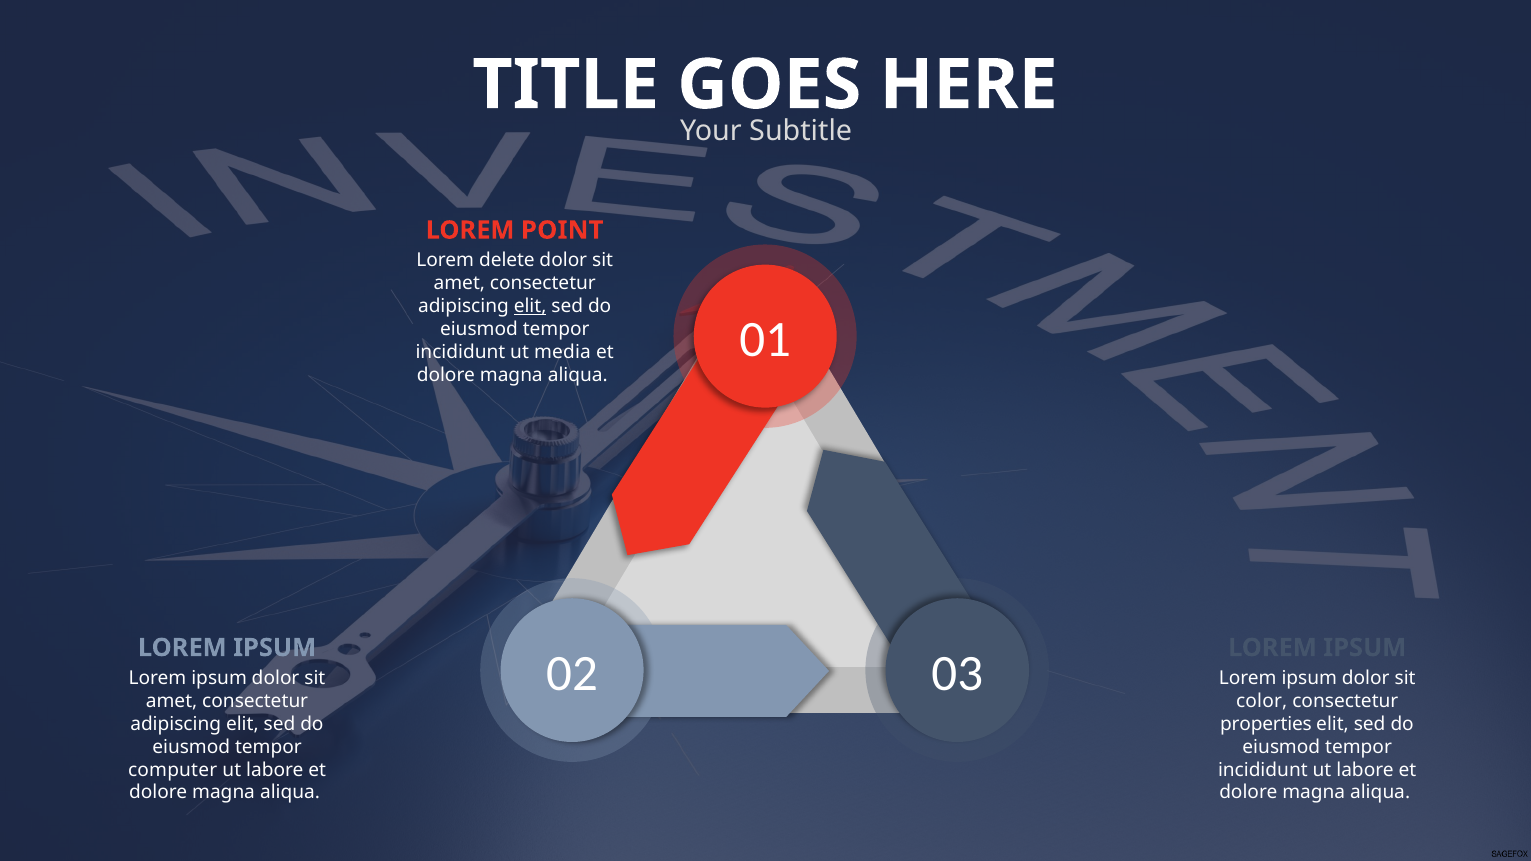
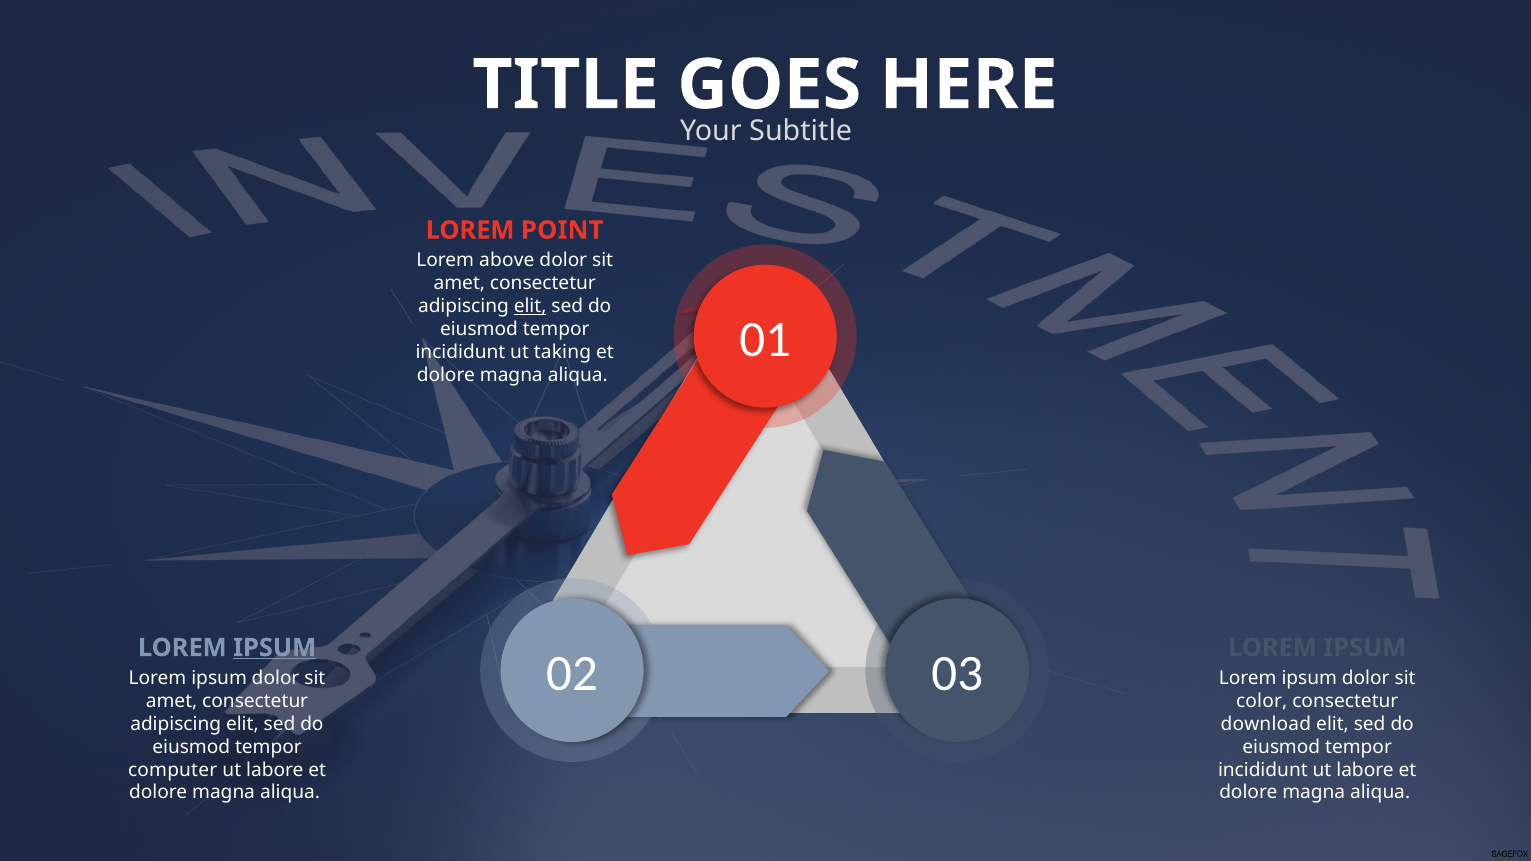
delete: delete -> above (507, 260)
media: media -> taking (562, 352)
IPSUM underline: none -> present (275, 648)
properties: properties -> download (1266, 724)
